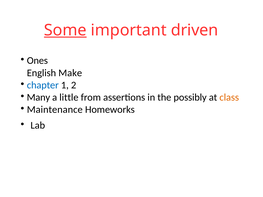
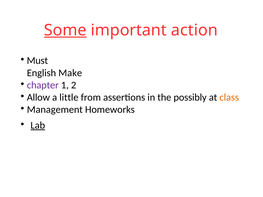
driven: driven -> action (194, 30)
Ones: Ones -> Must (37, 61)
chapter colour: blue -> purple (43, 85)
Many: Many -> Allow (38, 97)
Maintenance: Maintenance -> Management (55, 110)
Lab underline: none -> present (38, 126)
